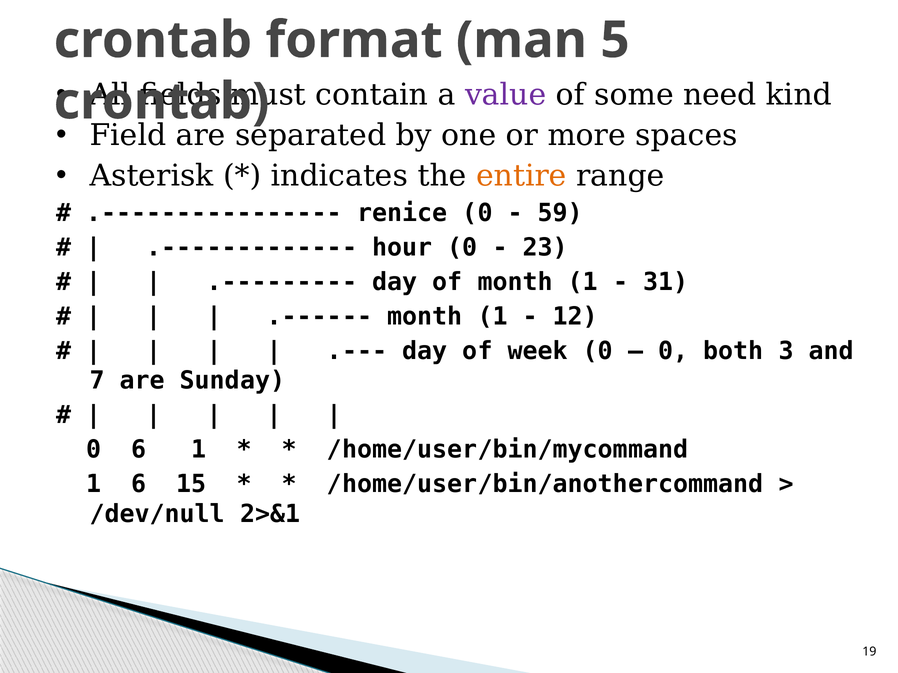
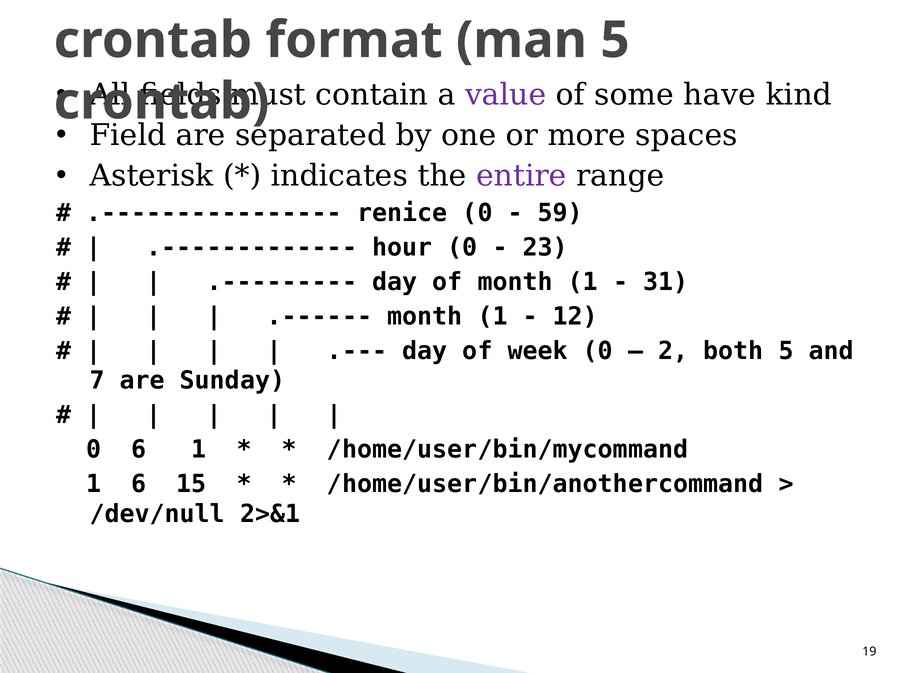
need: need -> have (720, 95)
entire colour: orange -> purple (521, 176)
0: 0 -> 2 (673, 351)
both 3: 3 -> 5 (786, 351)
